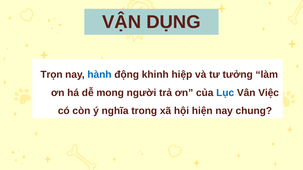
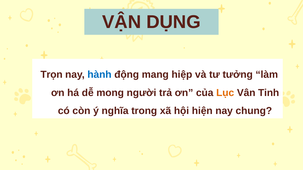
khinh: khinh -> mang (155, 75)
Lục colour: blue -> orange (225, 93)
Việc: Việc -> Tinh (269, 93)
